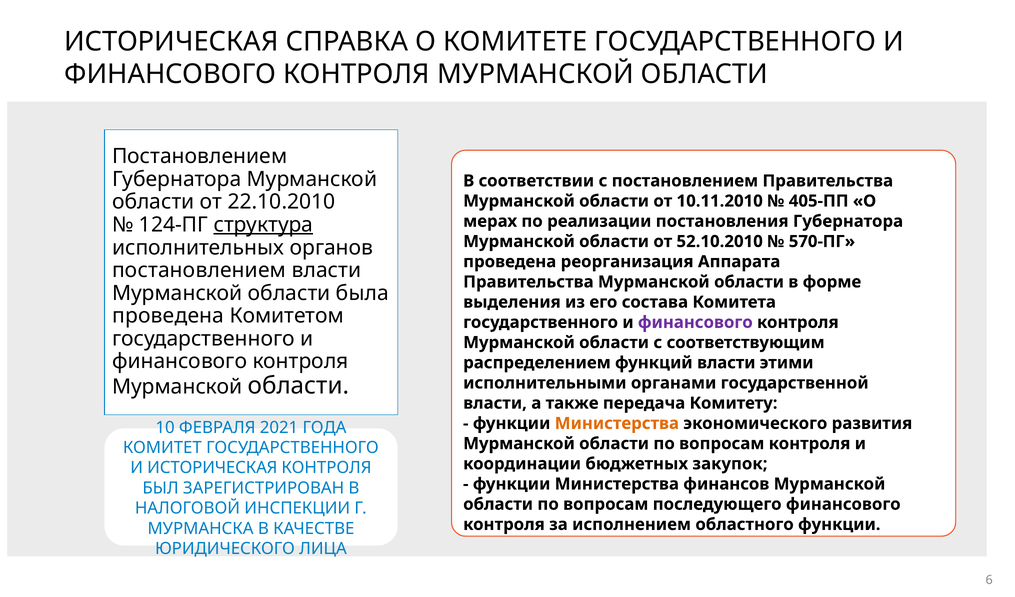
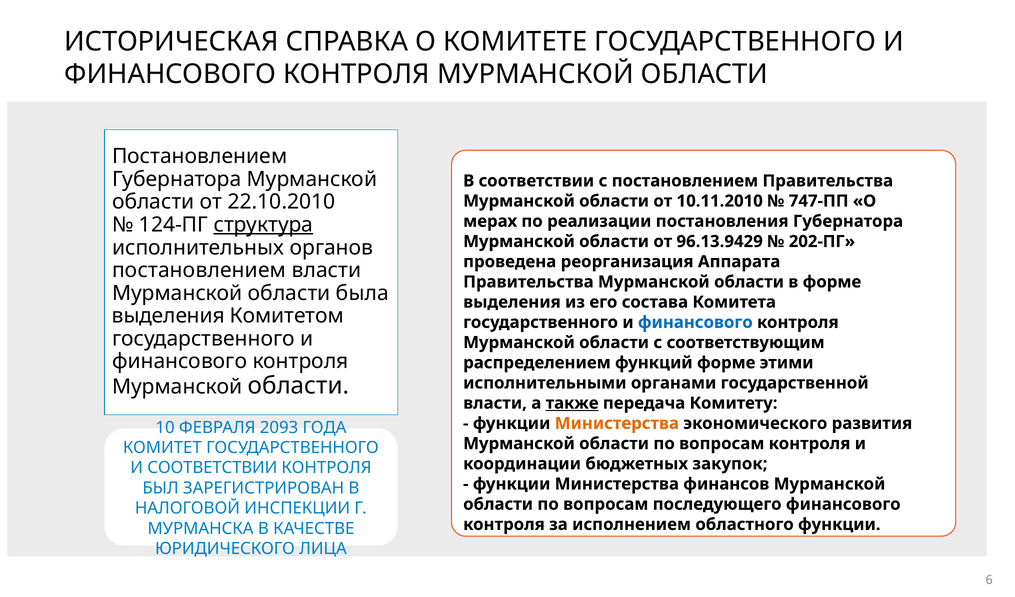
405-ПП: 405-ПП -> 747-ПП (819, 201)
52.10.2010: 52.10.2010 -> 96.13.9429 (720, 241)
570-ПГ: 570-ПГ -> 202-ПГ (822, 241)
проведена: проведена -> выделения (168, 316)
финансового colour: purple -> blue (695, 322)
функций власти: власти -> форме (726, 363)
также underline: none -> present (572, 403)
2021: 2021 -> 2093 (279, 427)
И ИСТОРИЧЕСКАЯ: ИСТОРИЧЕСКАЯ -> СООТВЕТСТВИИ (212, 468)
